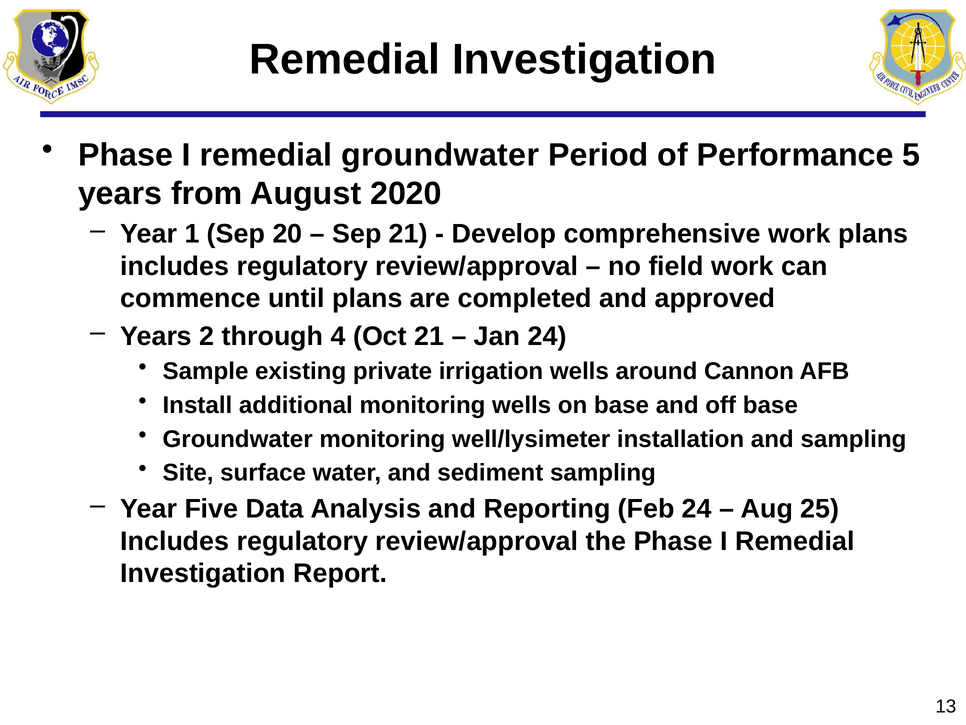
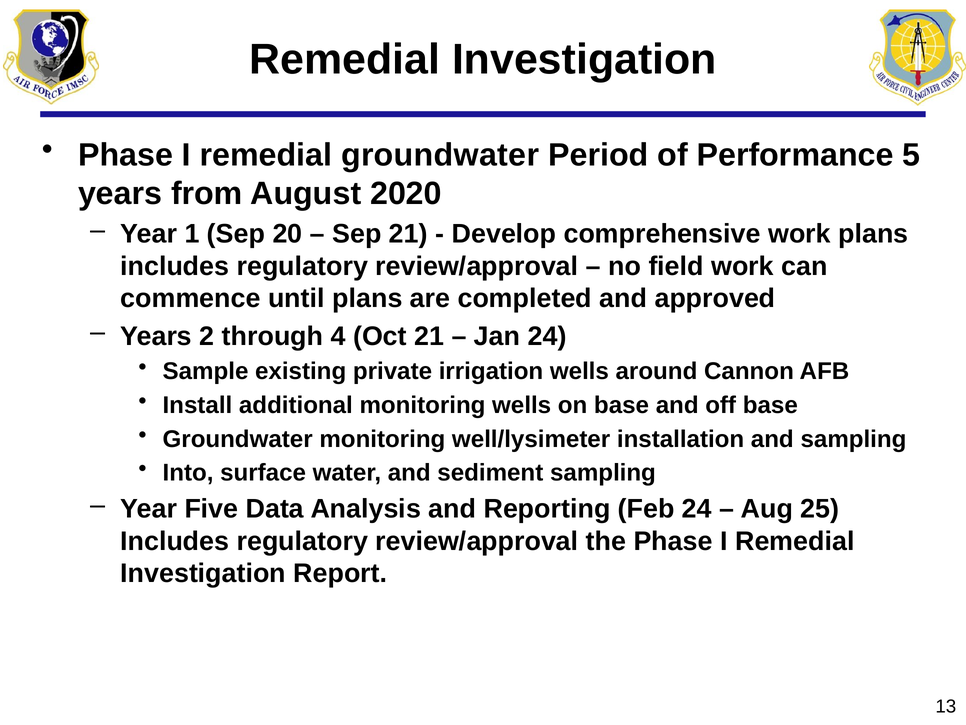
Site: Site -> Into (188, 473)
